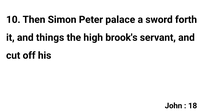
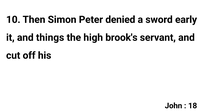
palace: palace -> denied (120, 20)
forth: forth -> early (186, 20)
